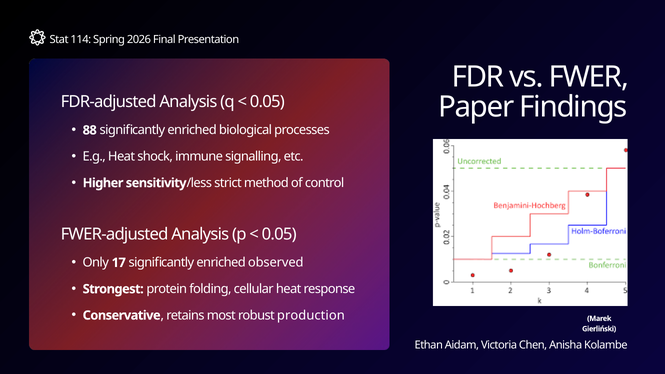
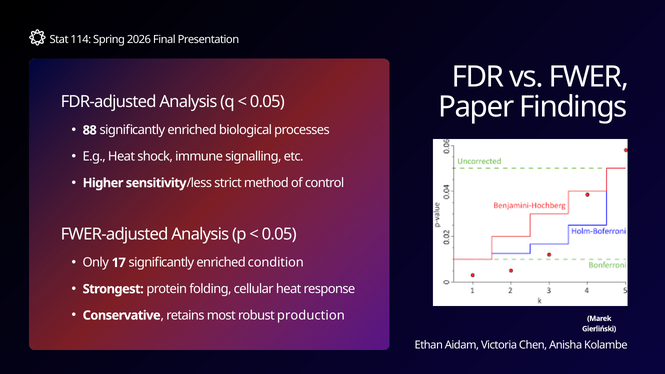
observed: observed -> condition (276, 263)
